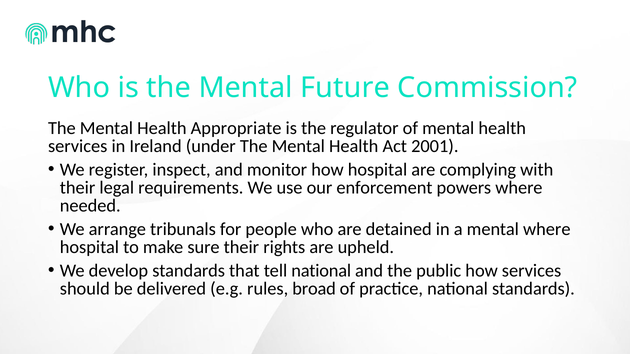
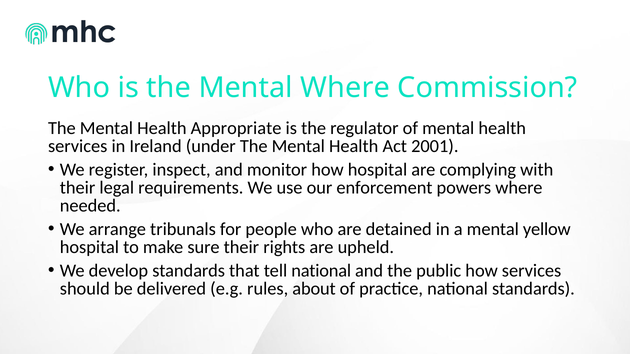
Mental Future: Future -> Where (345, 88)
mental where: where -> yellow (547, 229)
broad: broad -> about (314, 289)
